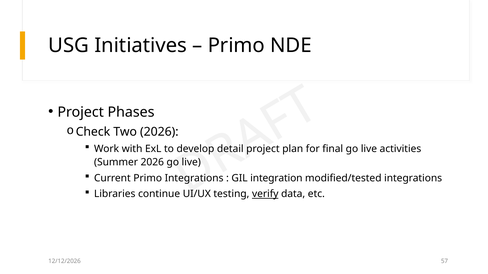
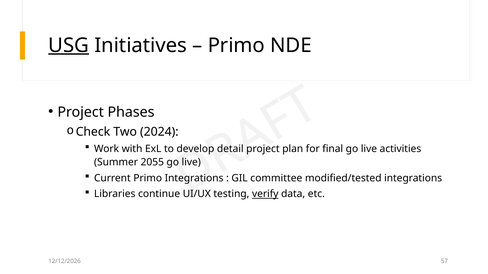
USG underline: none -> present (69, 45)
Two 2026: 2026 -> 2024 (159, 132)
Summer 2026: 2026 -> 2055 (152, 162)
integration: integration -> committee (276, 178)
